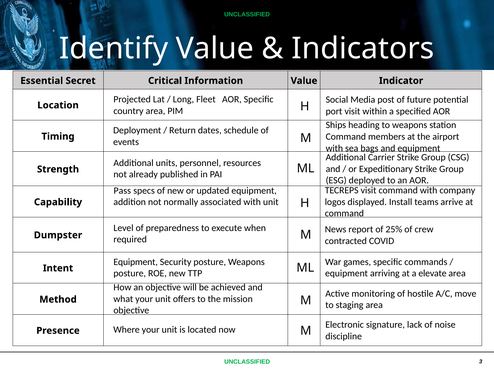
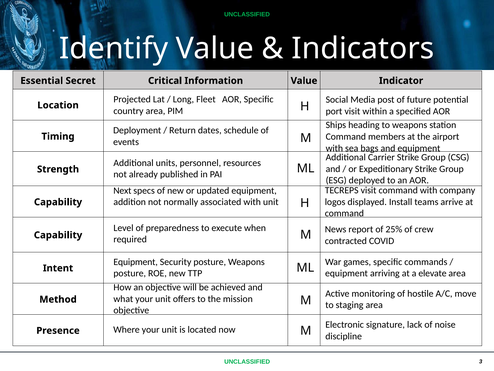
Pass: Pass -> Next (122, 190)
Dumpster: Dumpster -> Capability (58, 235)
